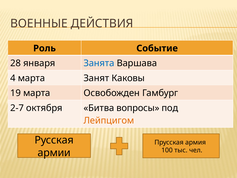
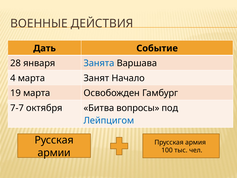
Роль: Роль -> Дать (45, 48)
Каковы: Каковы -> Начало (128, 78)
2-7: 2-7 -> 7-7 (17, 108)
Лейпцигом colour: orange -> blue (109, 120)
